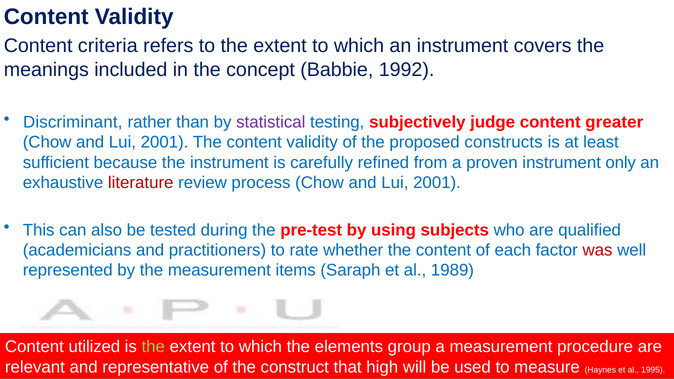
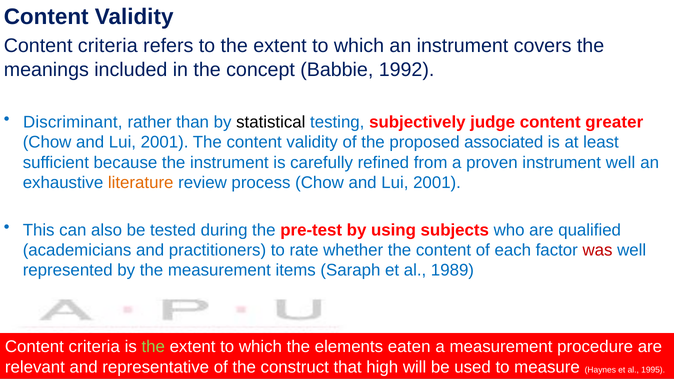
statistical colour: purple -> black (271, 122)
constructs: constructs -> associated (504, 142)
instrument only: only -> well (621, 163)
literature colour: red -> orange (141, 183)
utilized: utilized -> criteria (94, 347)
group: group -> eaten (409, 347)
